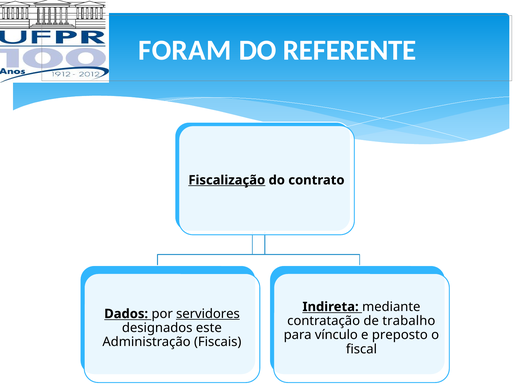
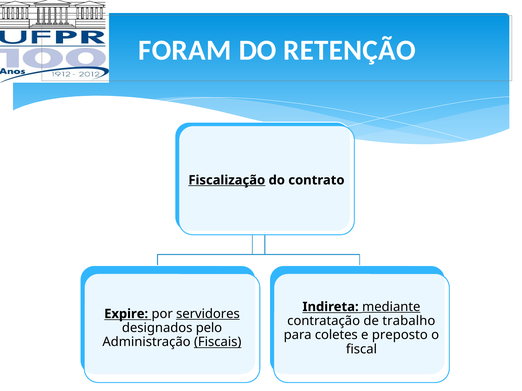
REFERENTE: REFERENTE -> RETENÇÃO (349, 50)
mediante underline: none -> present (391, 307)
Dados: Dados -> Expire (126, 314)
este: este -> pelo (209, 328)
vínculo: vínculo -> coletes (336, 335)
Fiscais underline: none -> present (218, 342)
